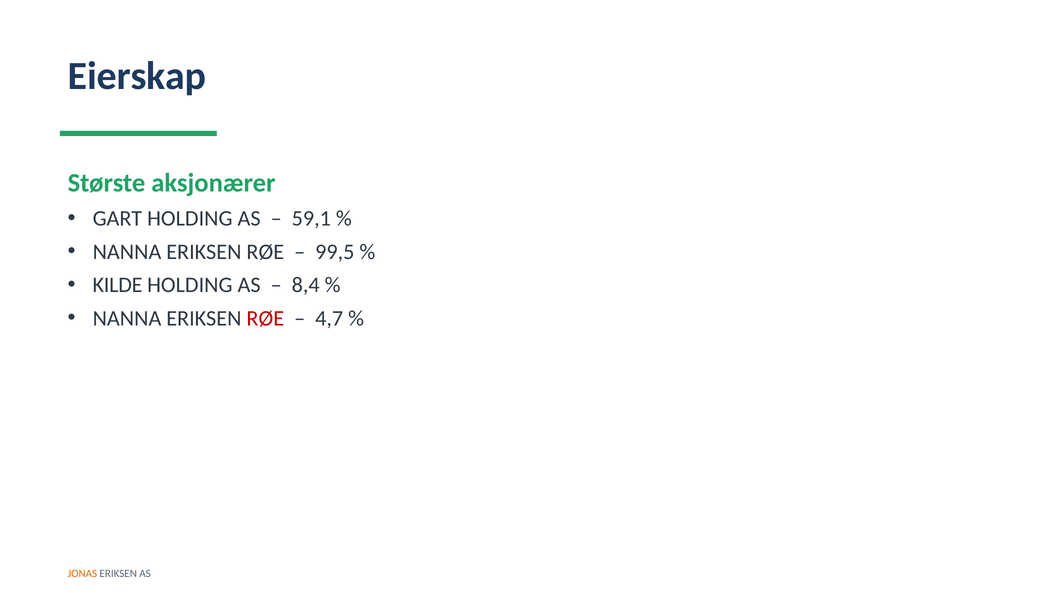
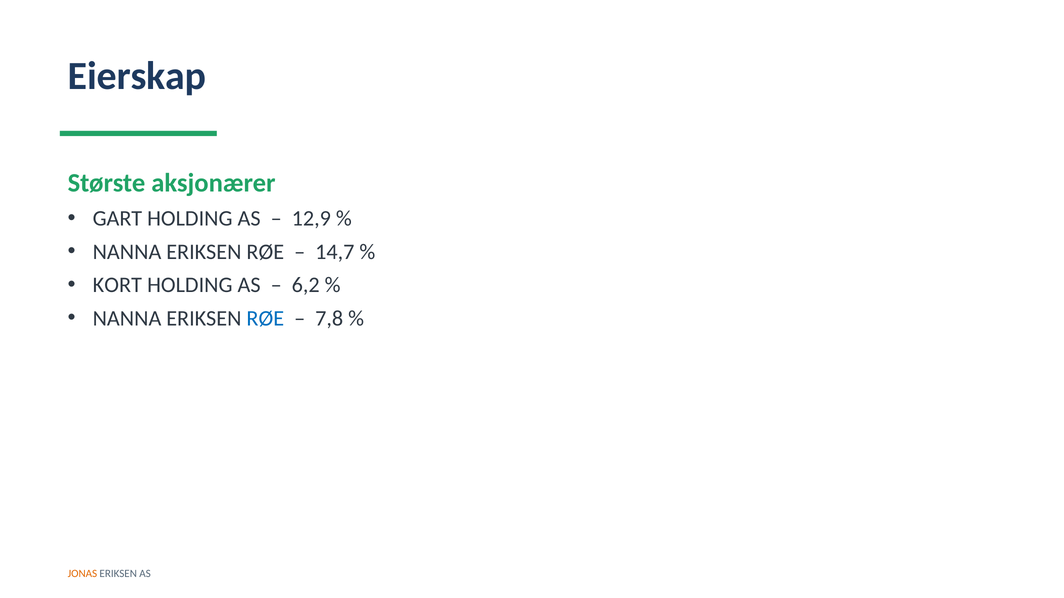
59,1: 59,1 -> 12,9 (311, 219)
99,5: 99,5 -> 14,7 (335, 252)
KILDE: KILDE -> KORT (117, 285)
8,4: 8,4 -> 6,2 (306, 285)
RØE colour: red -> blue (265, 319)
4,7: 4,7 -> 7,8 (329, 319)
